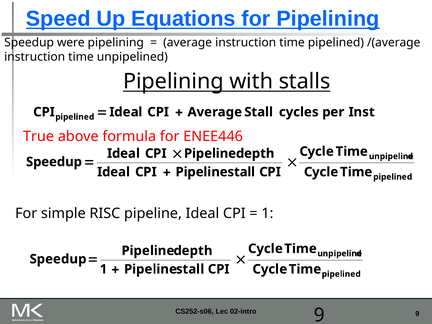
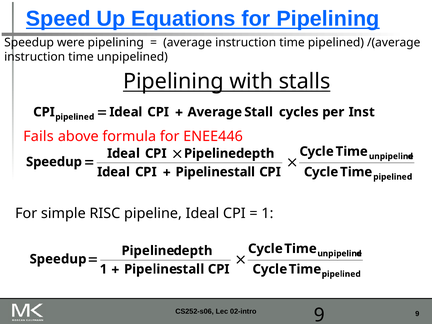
True: True -> Fails (38, 136)
